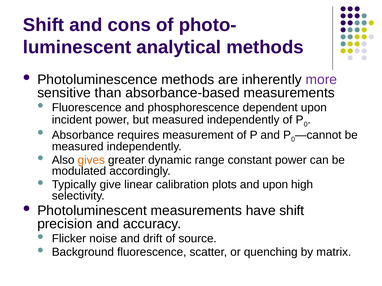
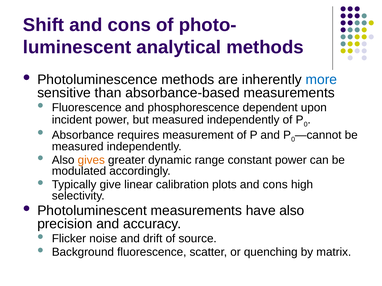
more colour: purple -> blue (321, 80)
plots and upon: upon -> cons (275, 185)
have shift: shift -> also (292, 211)
